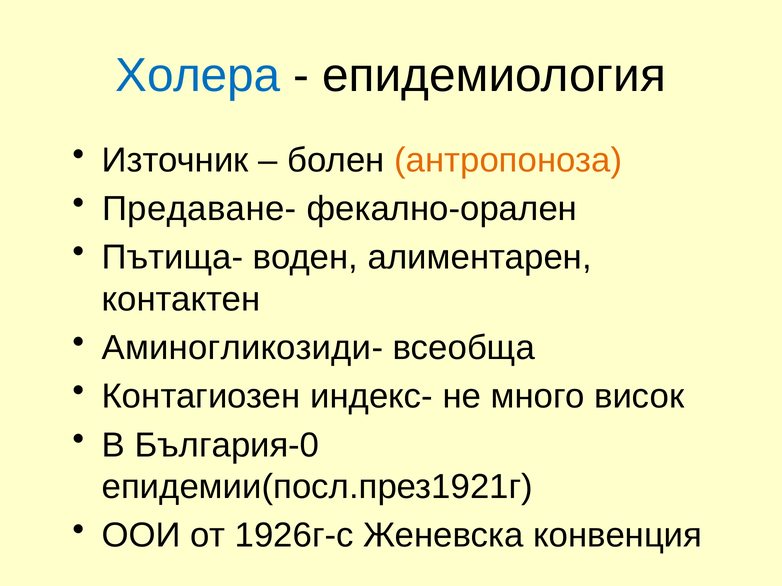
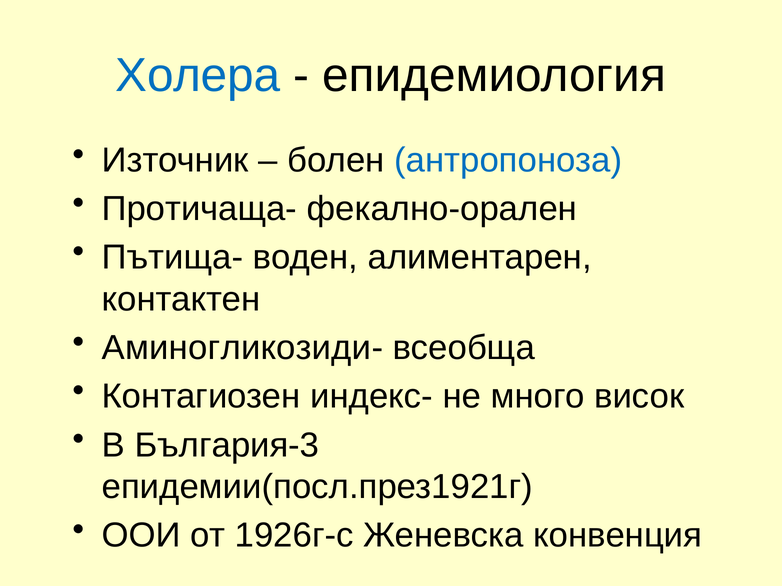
антропоноза colour: orange -> blue (508, 160)
Предаване-: Предаване- -> Протичаща- (199, 209)
България-0: България-0 -> България-3 (227, 445)
